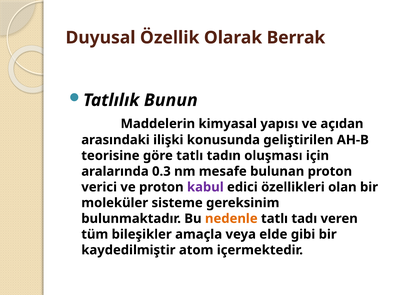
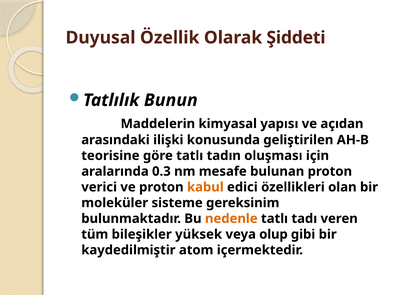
Berrak: Berrak -> Şiddeti (296, 38)
kabul colour: purple -> orange (205, 187)
amaçla: amaçla -> yüksek (199, 234)
elde: elde -> olup (273, 234)
